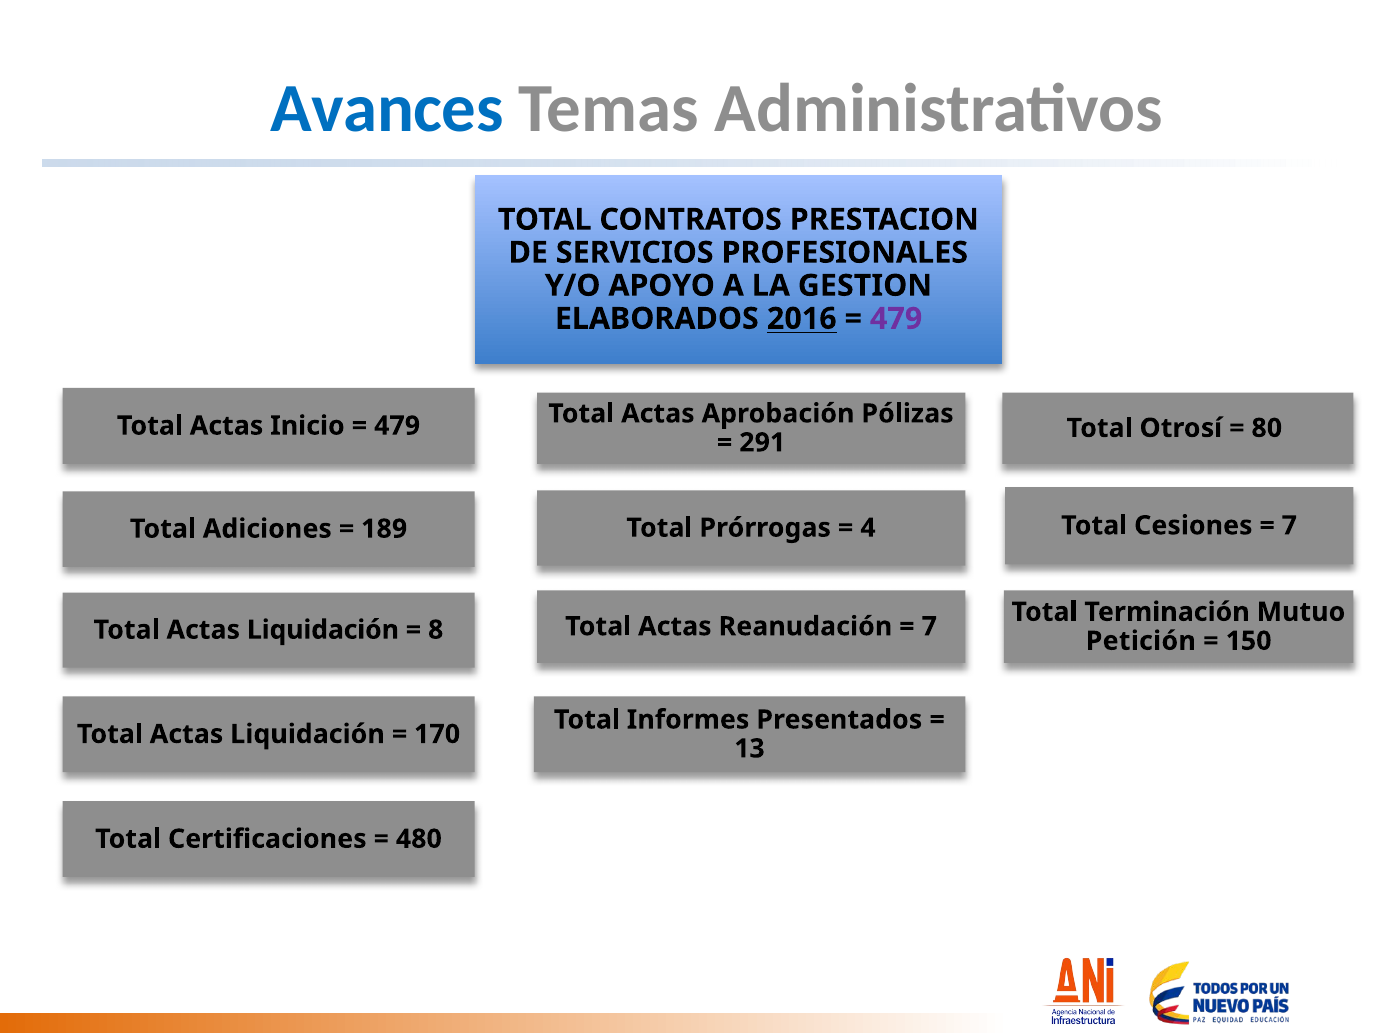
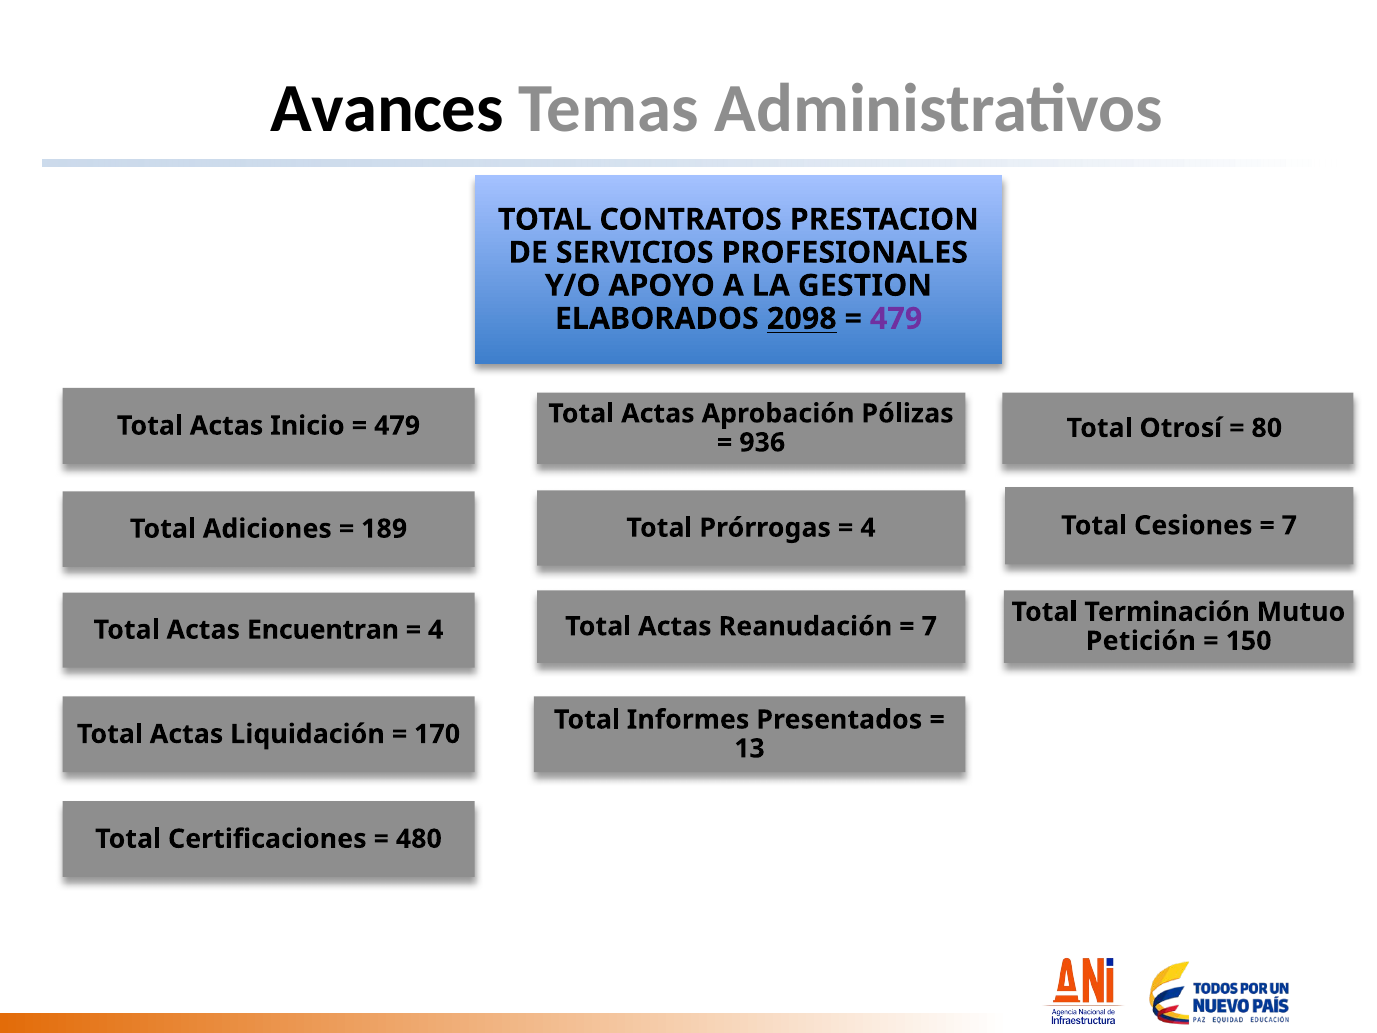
Avances colour: blue -> black (387, 109)
2016: 2016 -> 2098 (802, 319)
291: 291 -> 936 (762, 442)
Liquidación: Liquidación -> Encuentran (323, 630)
8: 8 -> 4 (436, 630)
